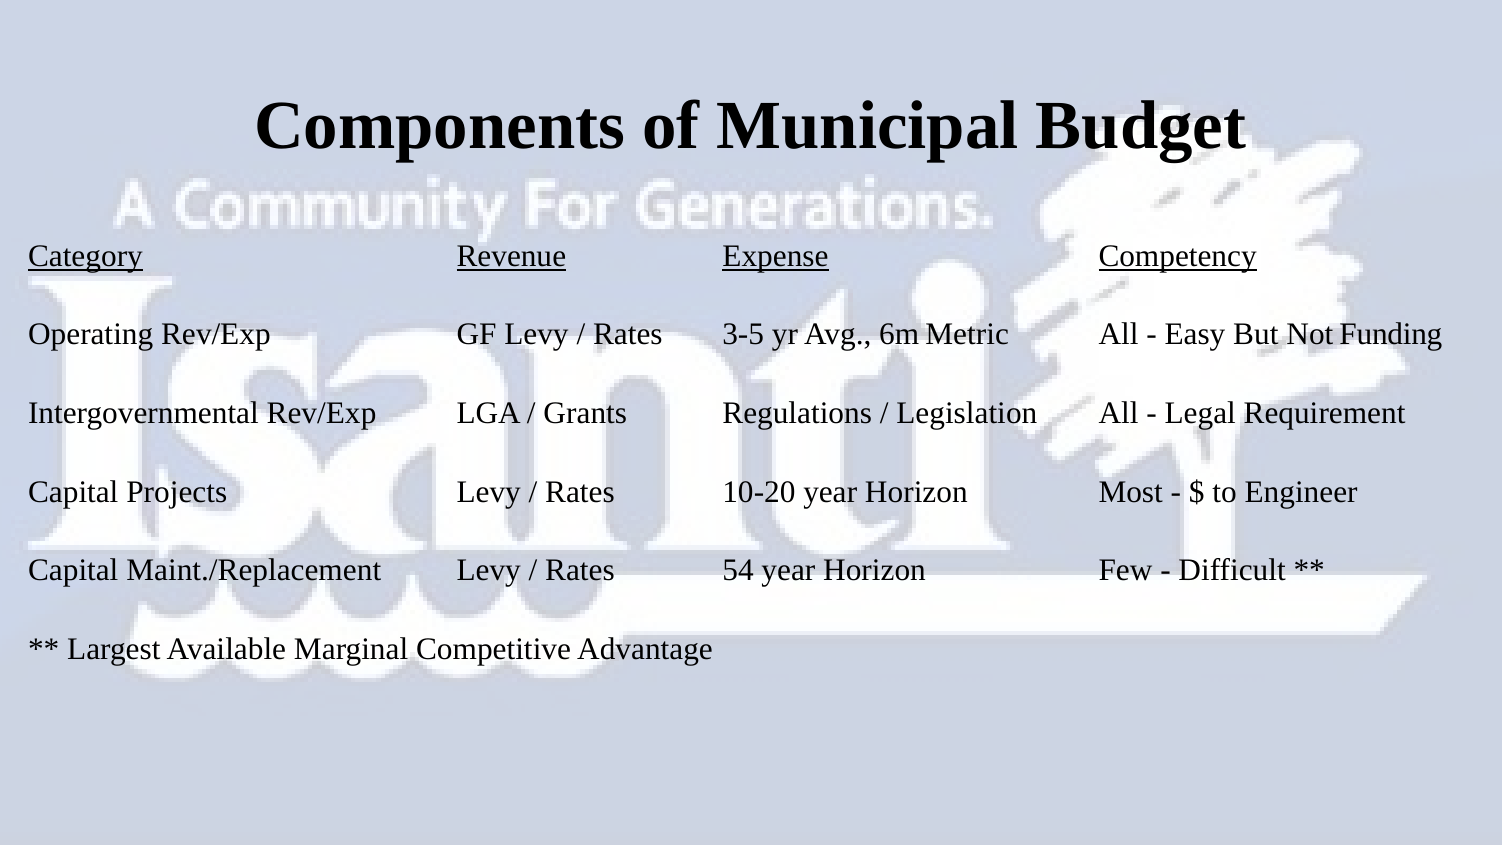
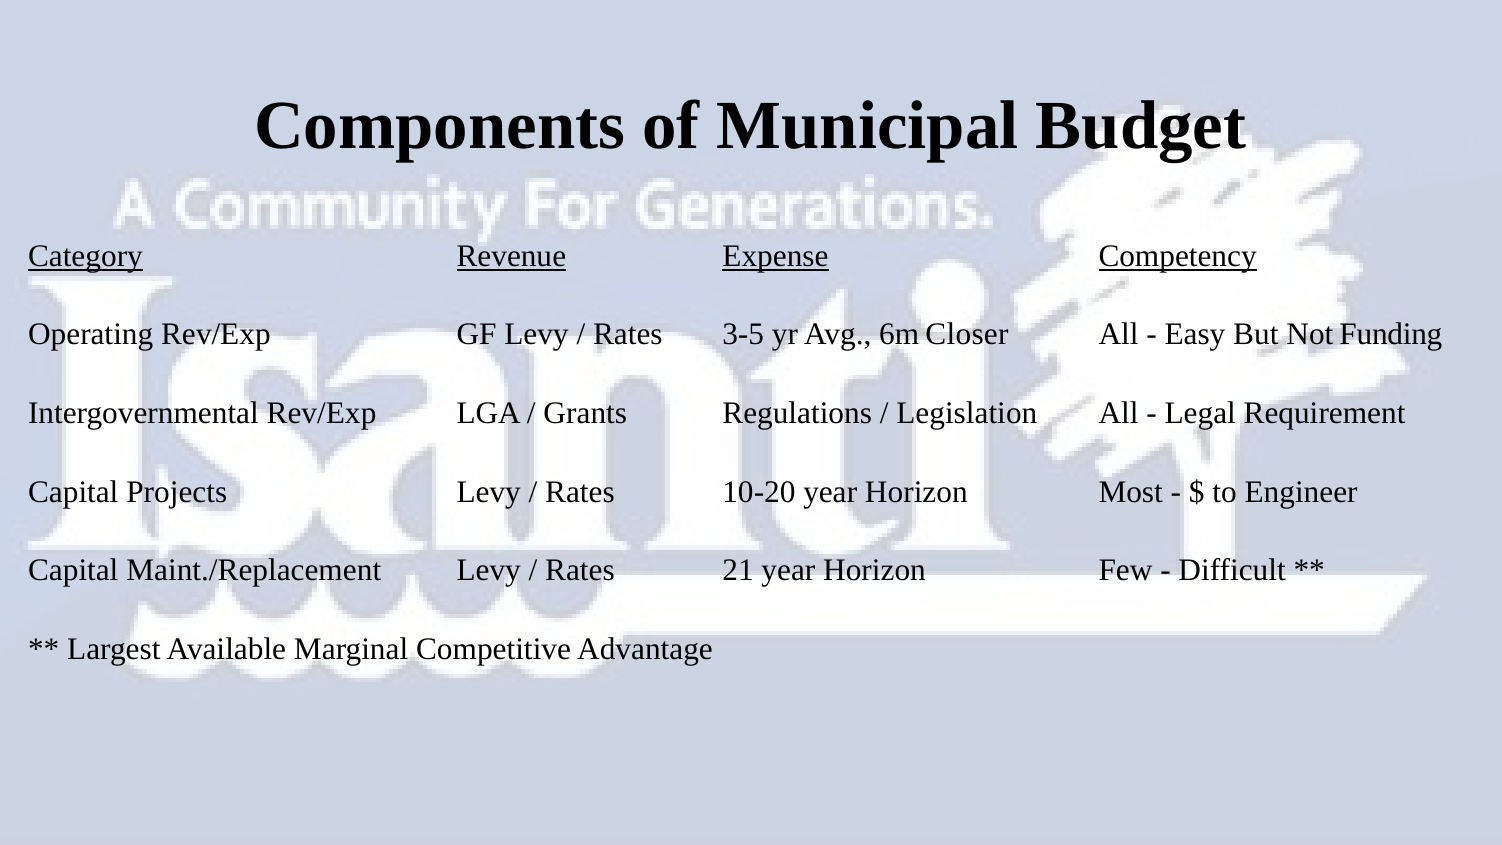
Metric: Metric -> Closer (967, 335)
54: 54 -> 21 (738, 570)
